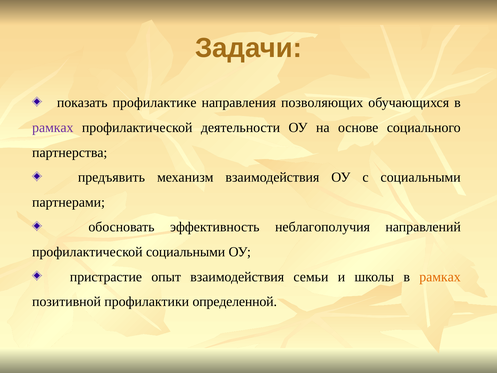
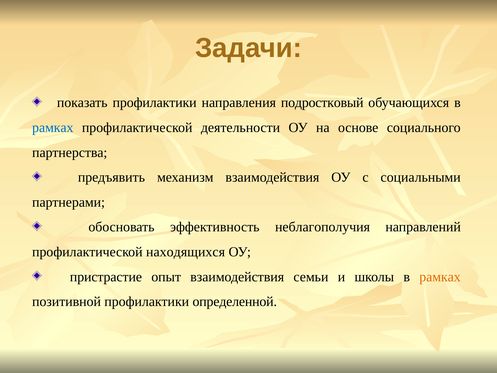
показать профилактике: профилактике -> профилактики (155, 103)
позволяющих: позволяющих -> подростковый (322, 103)
рамках colour: purple -> blue (53, 127)
профилактической социальными: социальными -> находящихся (186, 252)
